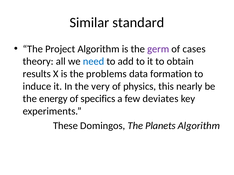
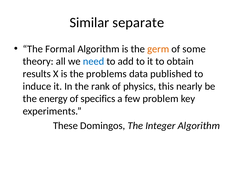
standard: standard -> separate (138, 23)
Project: Project -> Formal (60, 49)
germ colour: purple -> orange (158, 49)
cases: cases -> some (194, 49)
formation: formation -> published (171, 74)
very: very -> rank (101, 87)
deviates: deviates -> problem (161, 99)
Planets: Planets -> Integer (160, 126)
